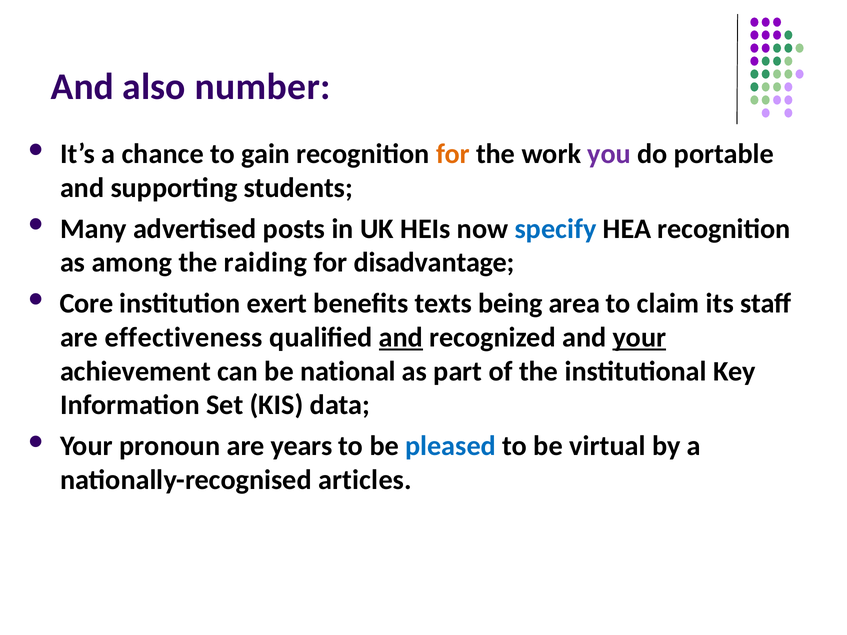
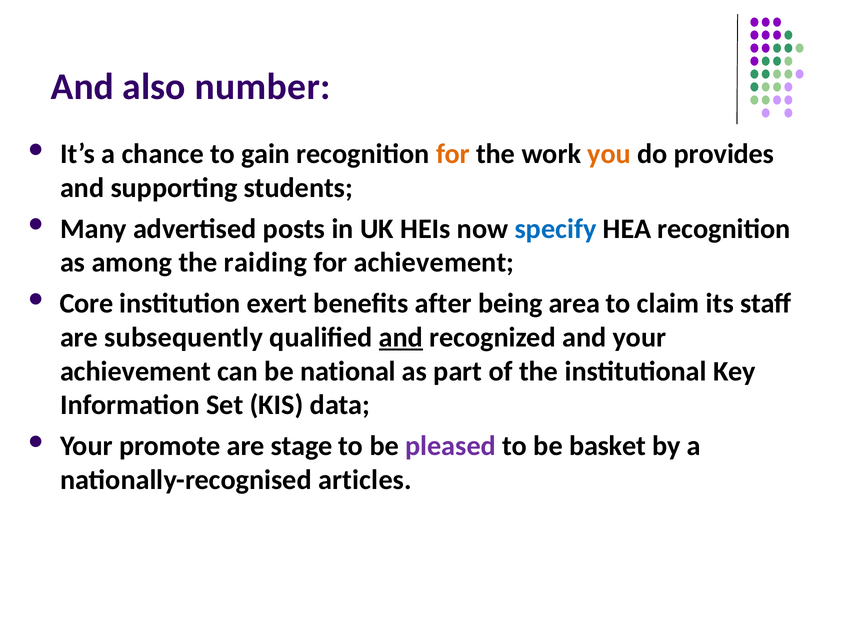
you colour: purple -> orange (609, 154)
portable: portable -> provides (724, 154)
for disadvantage: disadvantage -> achievement (434, 263)
texts: texts -> after (443, 304)
effectiveness: effectiveness -> subsequently (184, 338)
your underline: present -> none (639, 338)
pronoun: pronoun -> promote (170, 446)
years: years -> stage (302, 446)
pleased colour: blue -> purple (451, 446)
virtual: virtual -> basket (608, 446)
